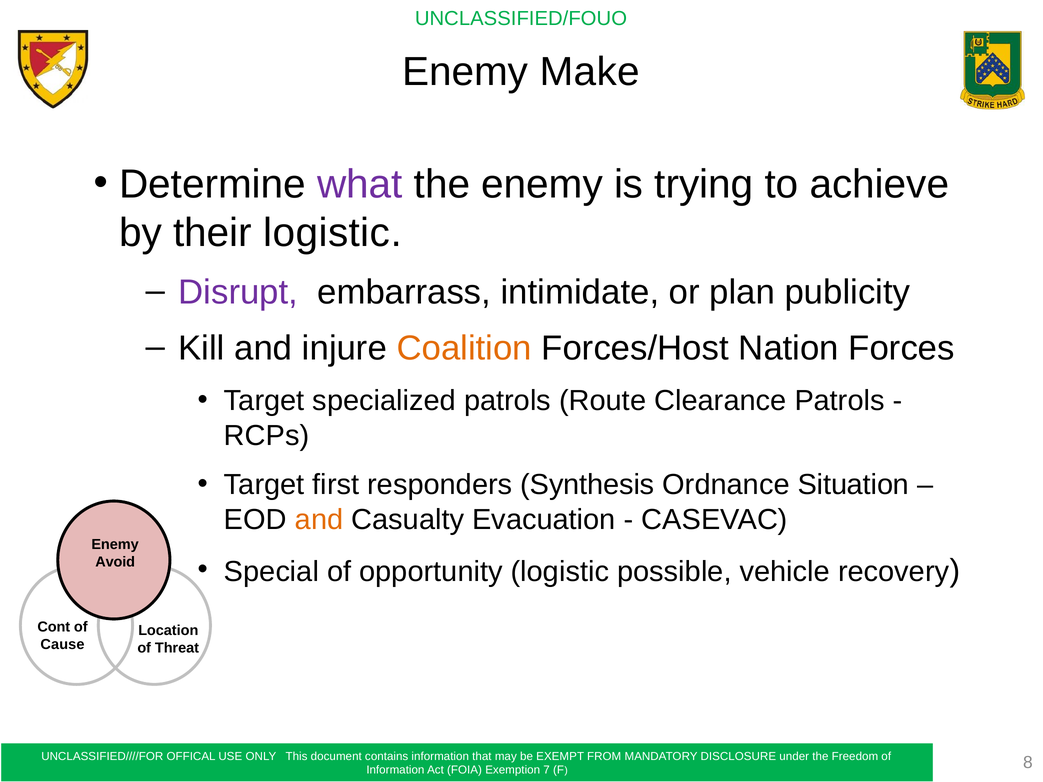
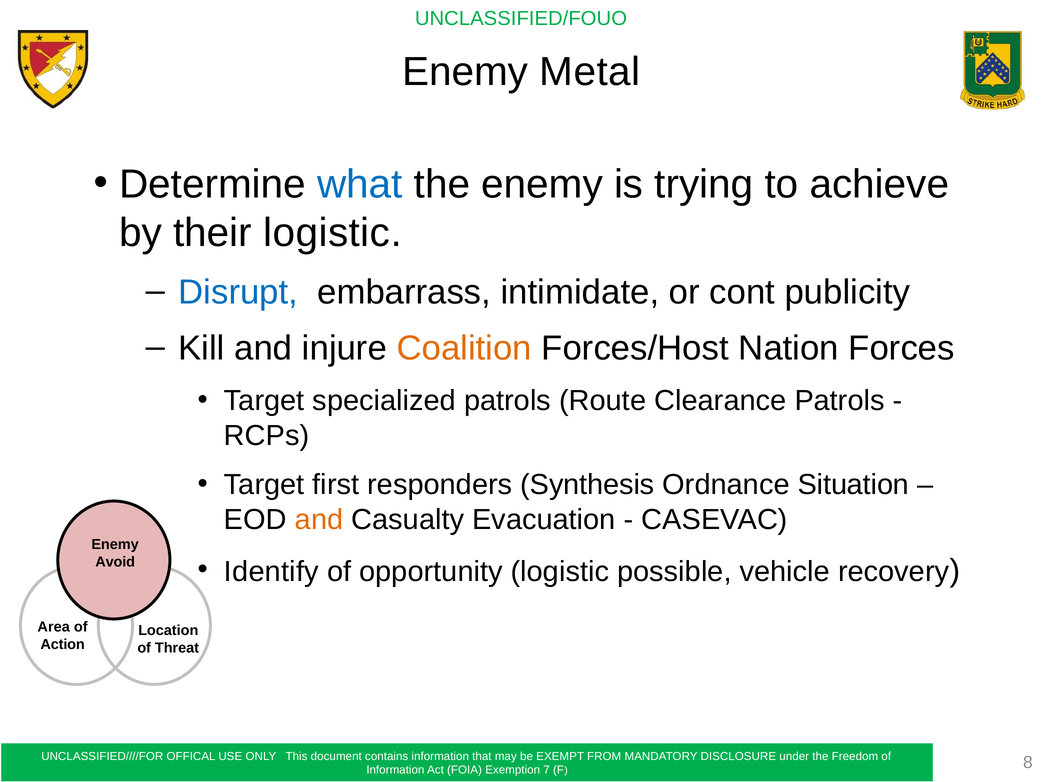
Make: Make -> Metal (590, 72)
what colour: purple -> blue (360, 184)
Disrupt colour: purple -> blue (238, 292)
plan: plan -> cont (742, 292)
Special: Special -> Identify (271, 572)
Cont: Cont -> Area (54, 627)
Cause: Cause -> Action (63, 645)
